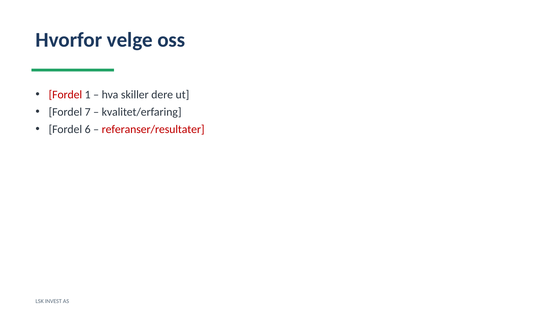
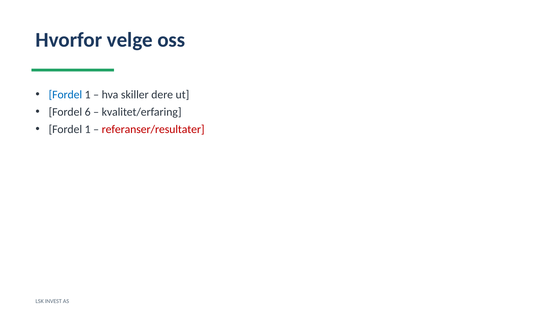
Fordel colour: red -> blue (65, 95)
7: 7 -> 6 (88, 112)
6: 6 -> 1 (88, 130)
